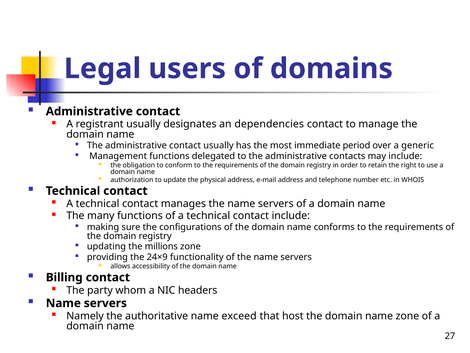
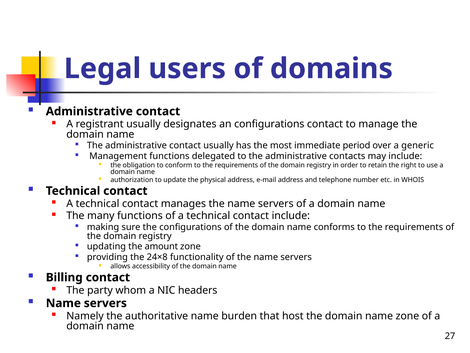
an dependencies: dependencies -> configurations (269, 124)
millions: millions -> amount (161, 246)
24×9: 24×9 -> 24×8 (157, 257)
exceed: exceed -> burden (239, 316)
